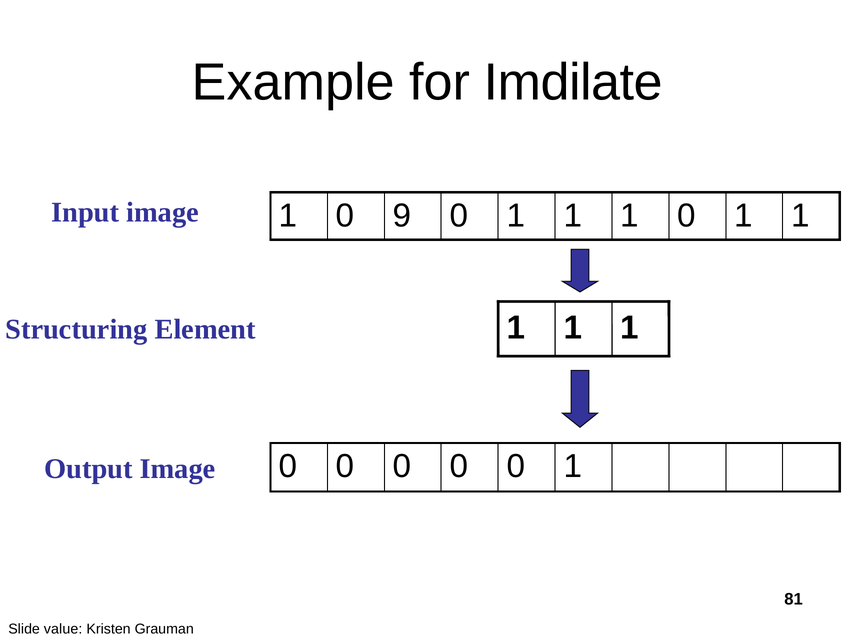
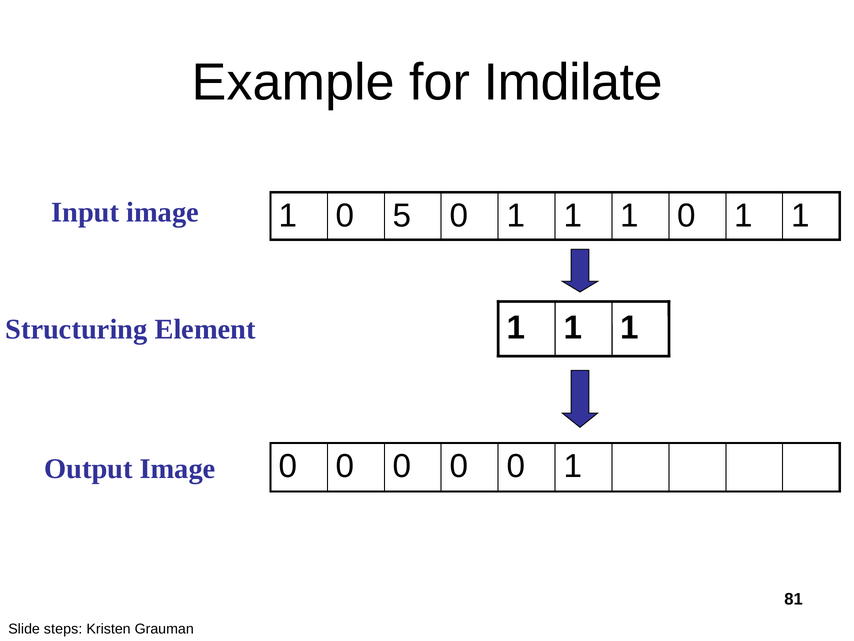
9: 9 -> 5 (402, 215)
value: value -> steps (63, 628)
